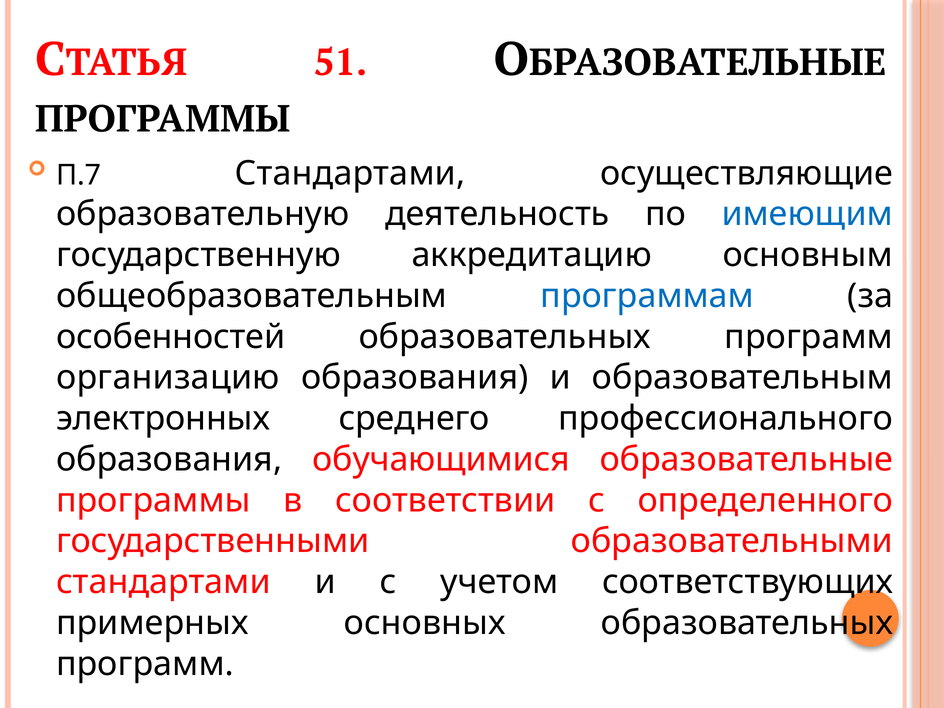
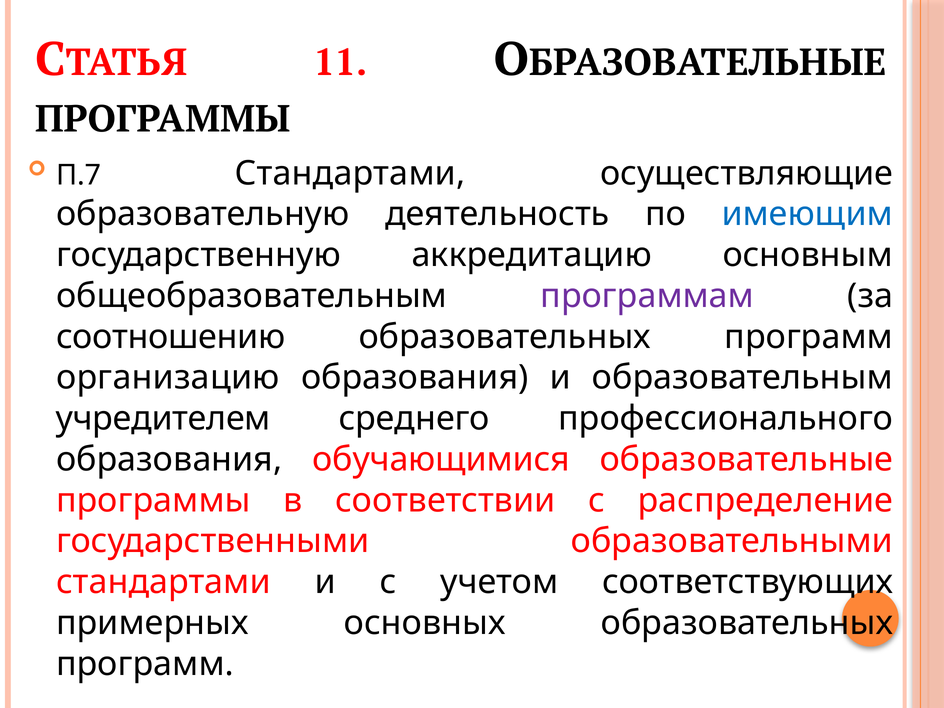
51: 51 -> 11 (340, 63)
программам colour: blue -> purple (647, 296)
особенностей: особенностей -> соотношению (171, 337)
электронных: электронных -> учредителем (163, 419)
определенного: определенного -> распределение (765, 500)
